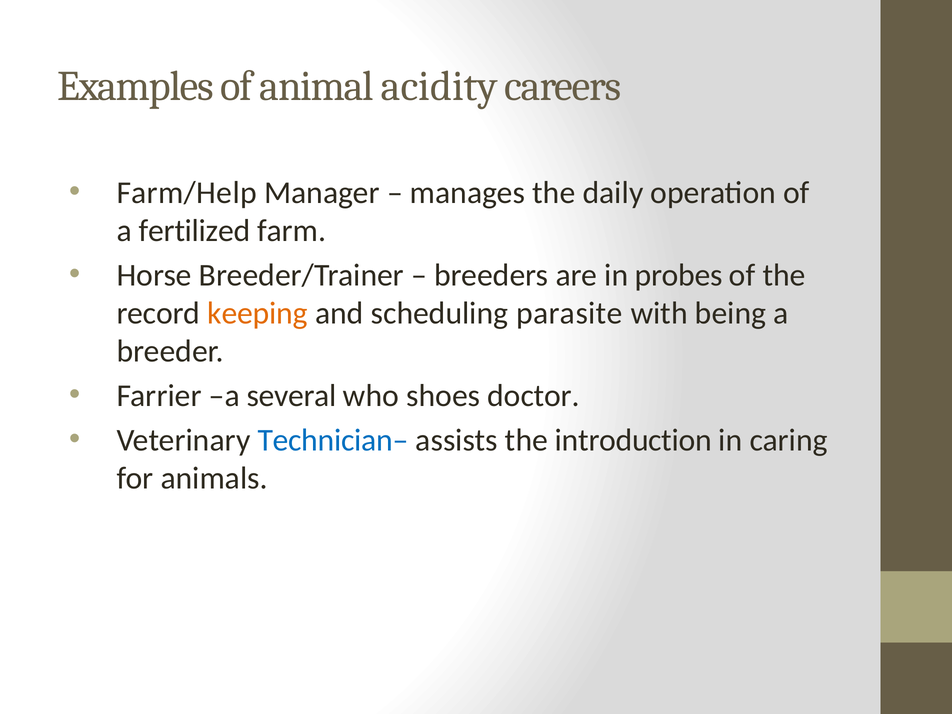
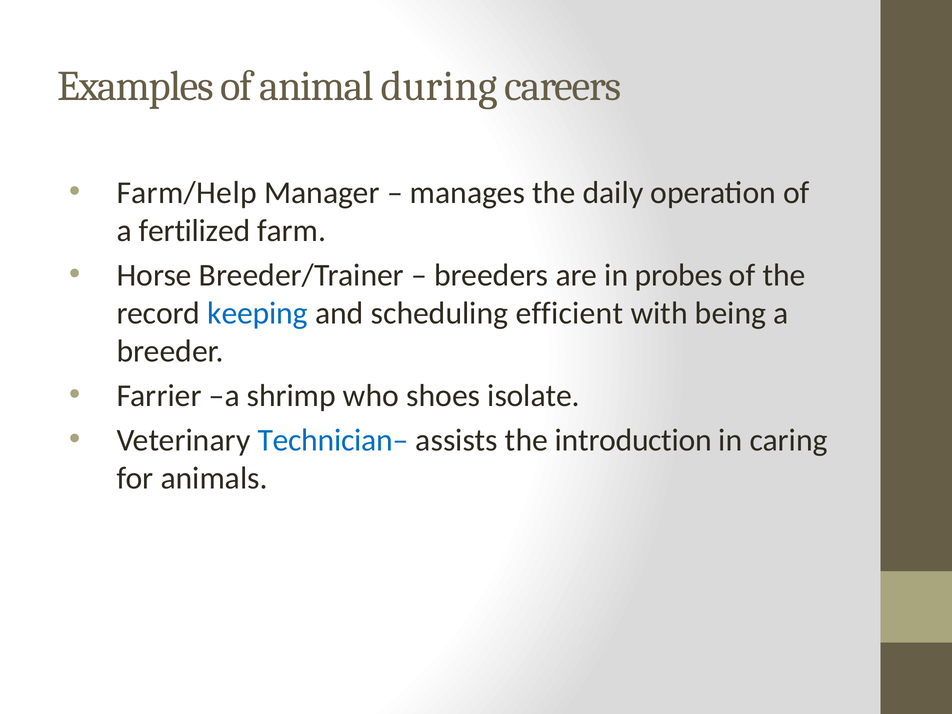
acidity: acidity -> during (439, 86)
keeping colour: orange -> blue (258, 313)
parasite: parasite -> efficient (569, 313)
several: several -> shrimp (291, 396)
doctor: doctor -> isolate (534, 396)
